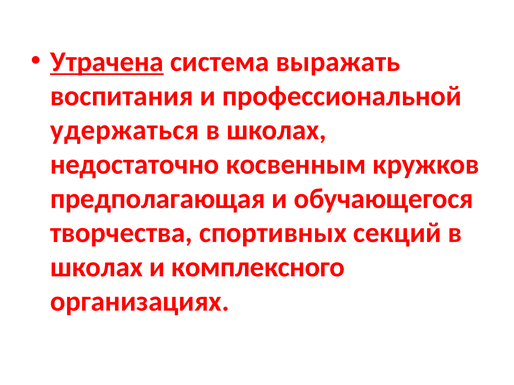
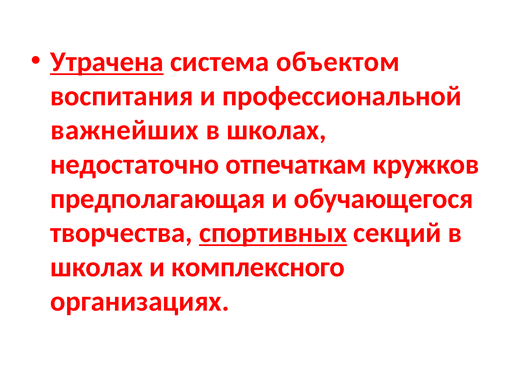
выражать: выражать -> объектом (338, 62)
удержаться: удержаться -> важнейших (125, 130)
косвенным: косвенным -> отпечаткам (296, 165)
спортивных underline: none -> present (273, 233)
